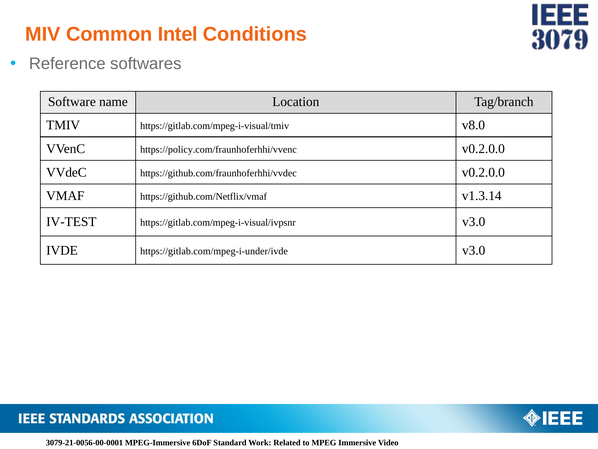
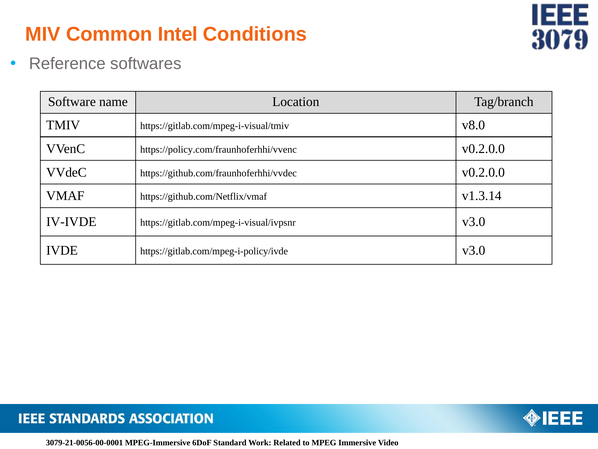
IV-TEST: IV-TEST -> IV-IVDE (71, 222)
https://gitlab.com/mpeg-i-under/ivde: https://gitlab.com/mpeg-i-under/ivde -> https://gitlab.com/mpeg-i-policy/ivde (214, 251)
